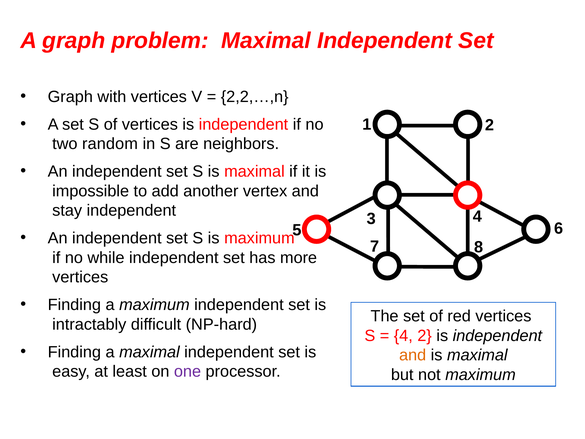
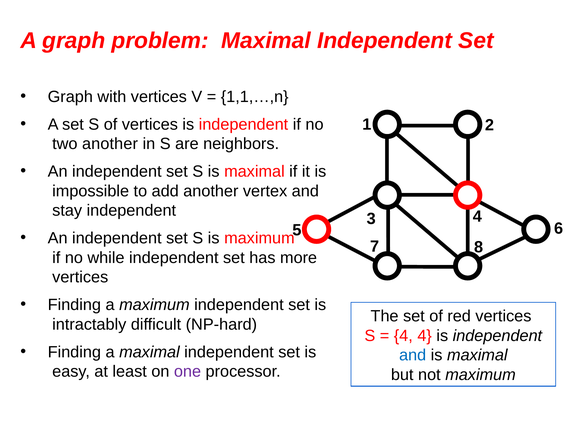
2,2,…,n: 2,2,…,n -> 1,1,…,n (255, 97)
two random: random -> another (110, 144)
4 2: 2 -> 4 (425, 336)
and colour: orange -> blue (413, 355)
